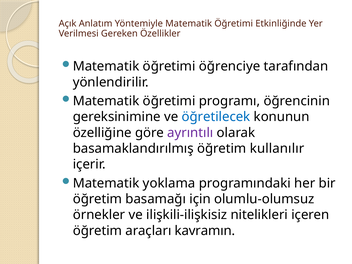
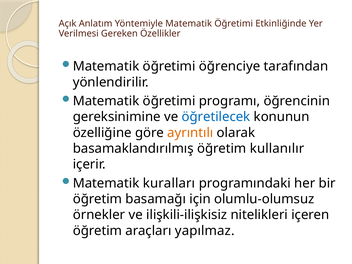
ayrıntılı colour: purple -> orange (190, 133)
yoklama: yoklama -> kuralları (169, 183)
kavramın: kavramın -> yapılmaz (205, 231)
